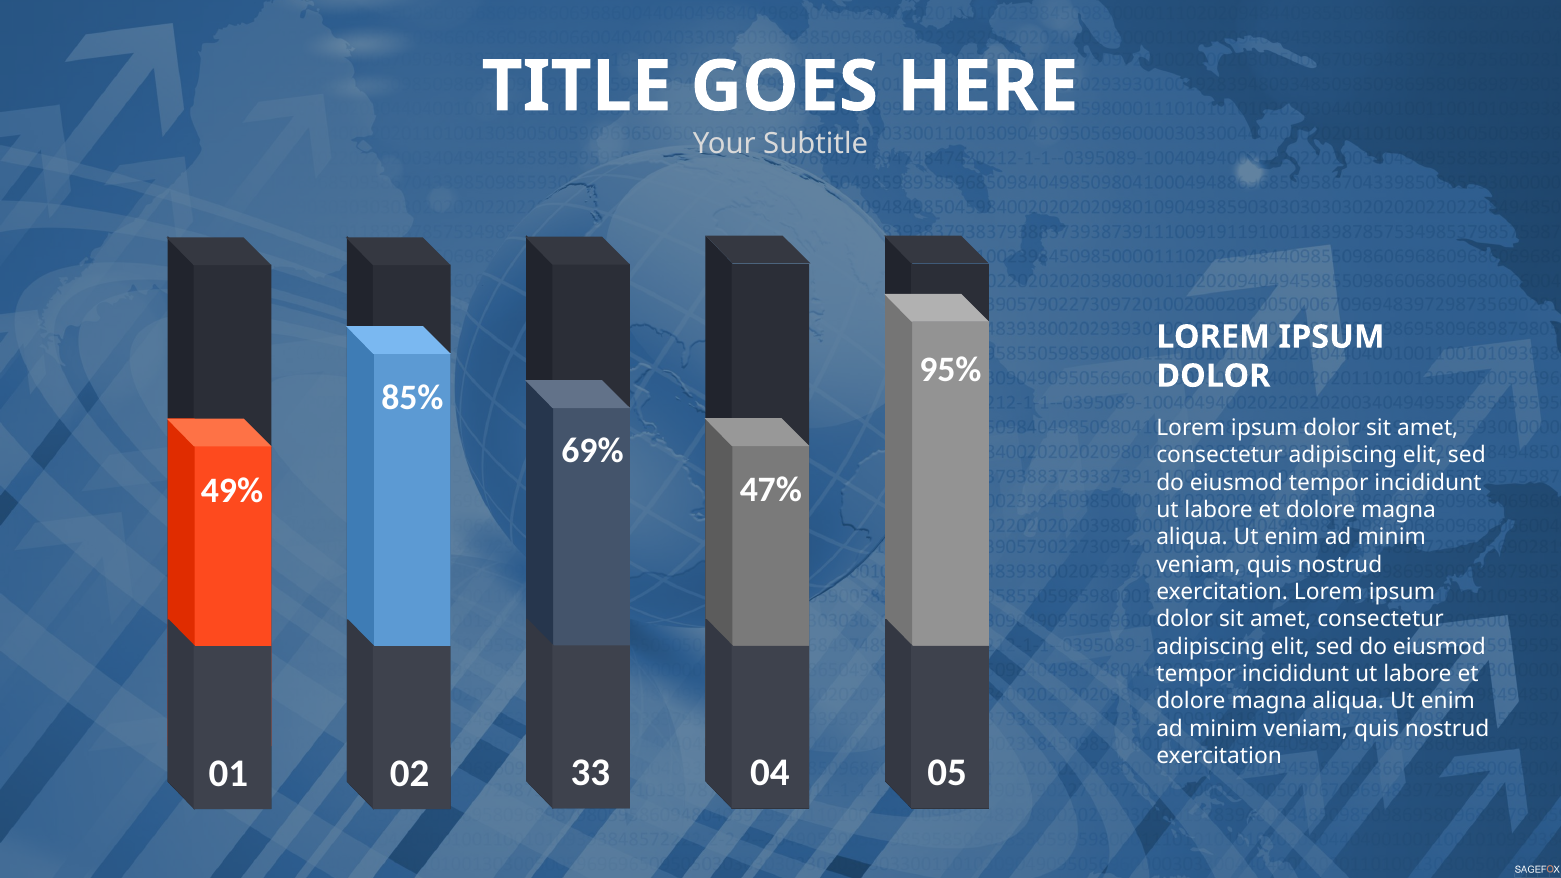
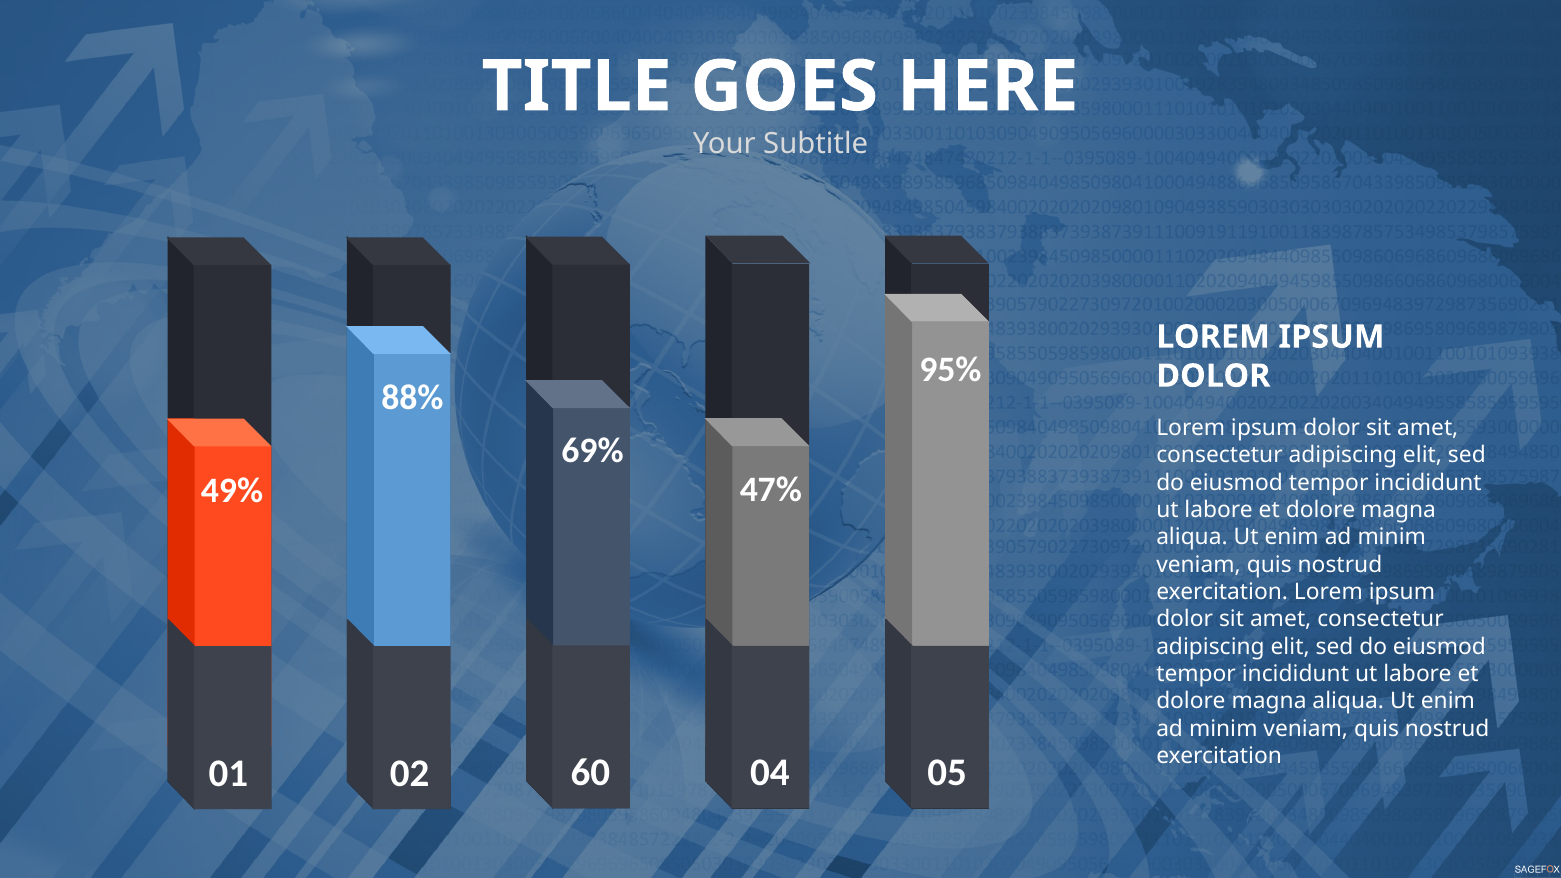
85%: 85% -> 88% (412, 398)
33: 33 -> 60 (590, 773)
